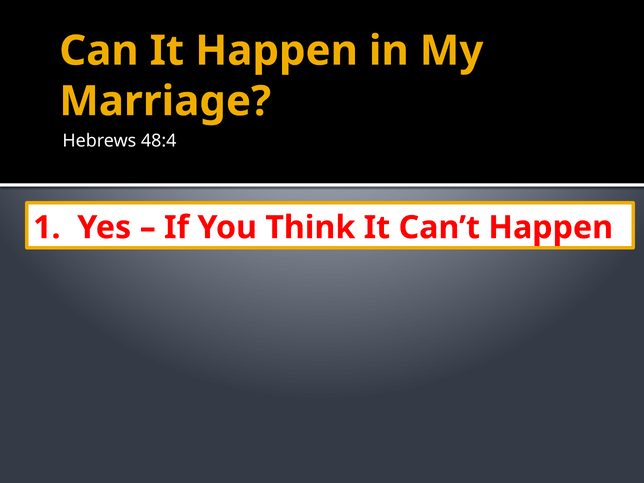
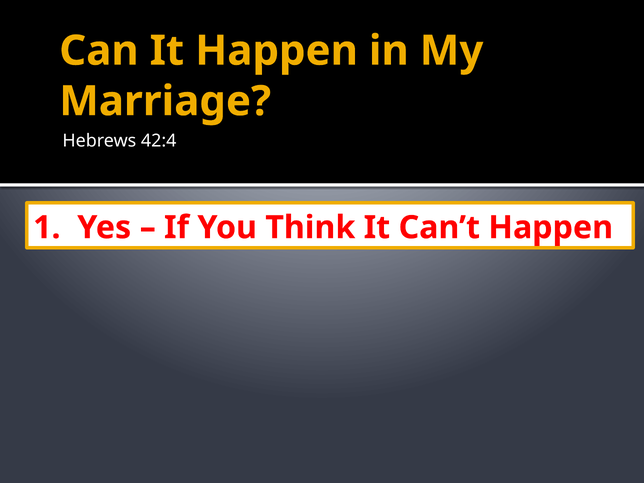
48:4: 48:4 -> 42:4 (159, 141)
